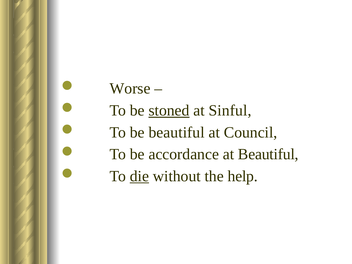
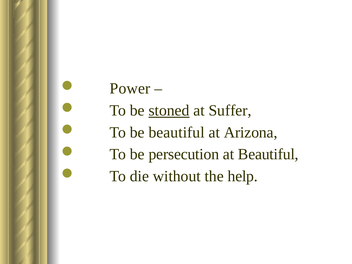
Worse: Worse -> Power (130, 89)
Sinful: Sinful -> Suffer (230, 110)
Council: Council -> Arizona (251, 132)
accordance: accordance -> persecution (184, 154)
die underline: present -> none (139, 176)
